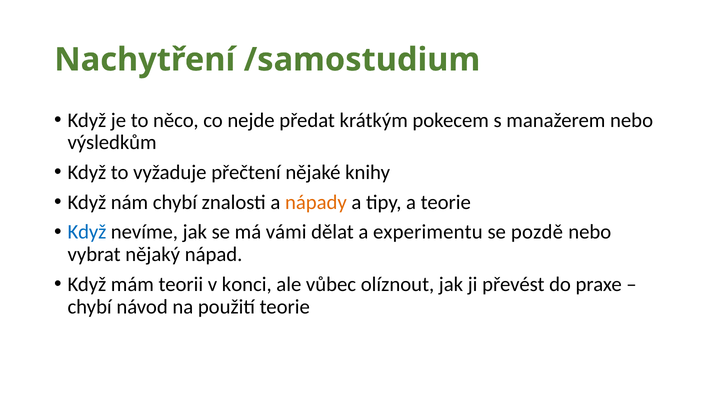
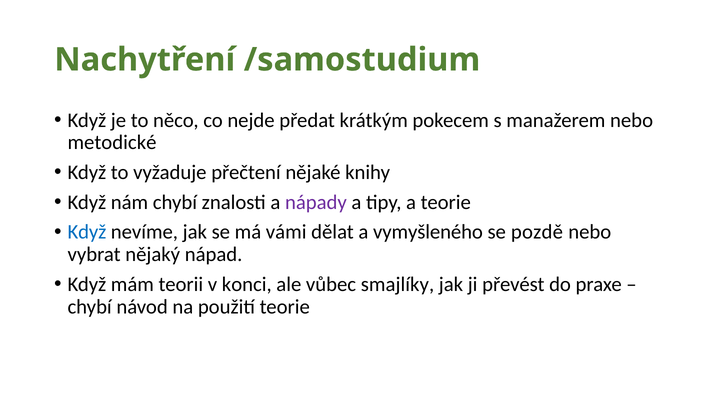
výsledkům: výsledkům -> metodické (112, 143)
nápady colour: orange -> purple (316, 202)
experimentu: experimentu -> vymyšleného (428, 232)
olíznout: olíznout -> smajlíky (397, 284)
